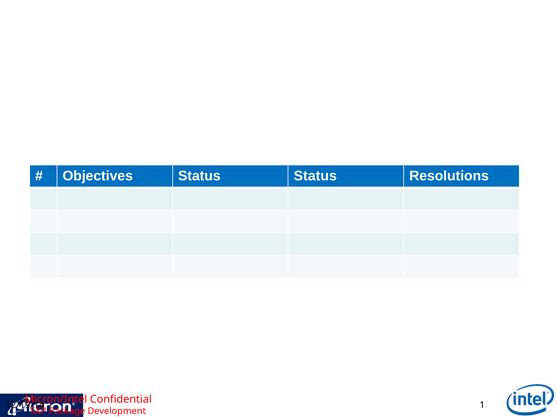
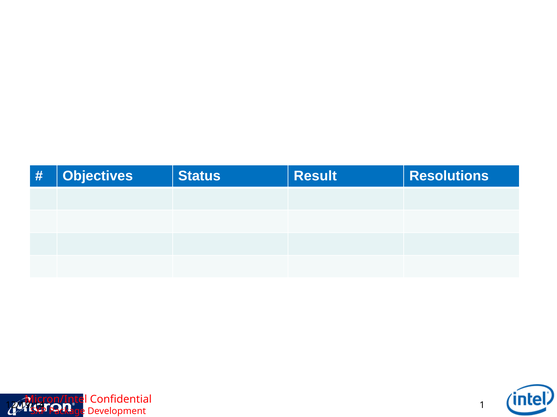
Status Status: Status -> Result (315, 176)
